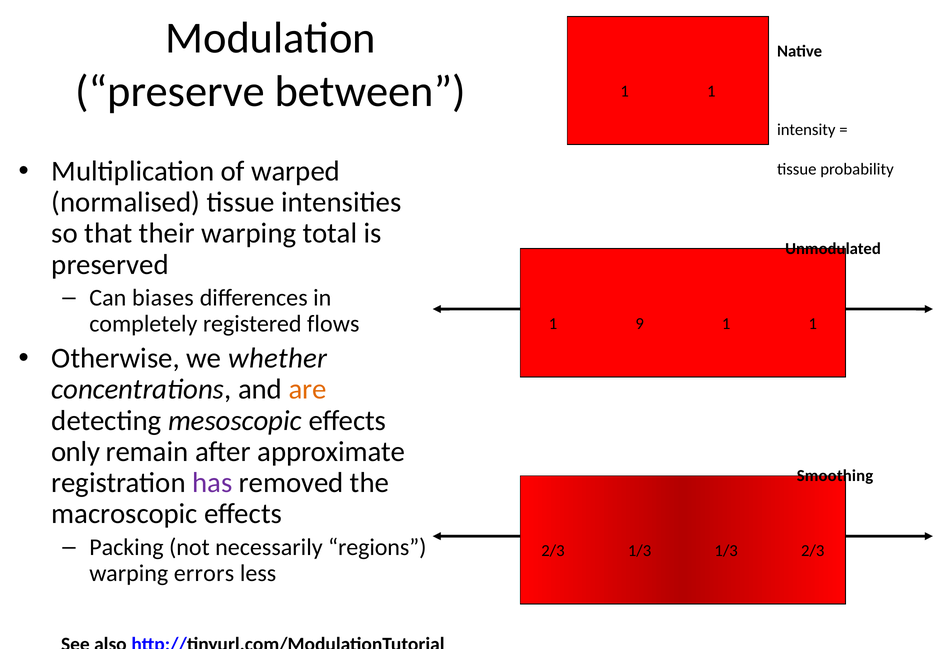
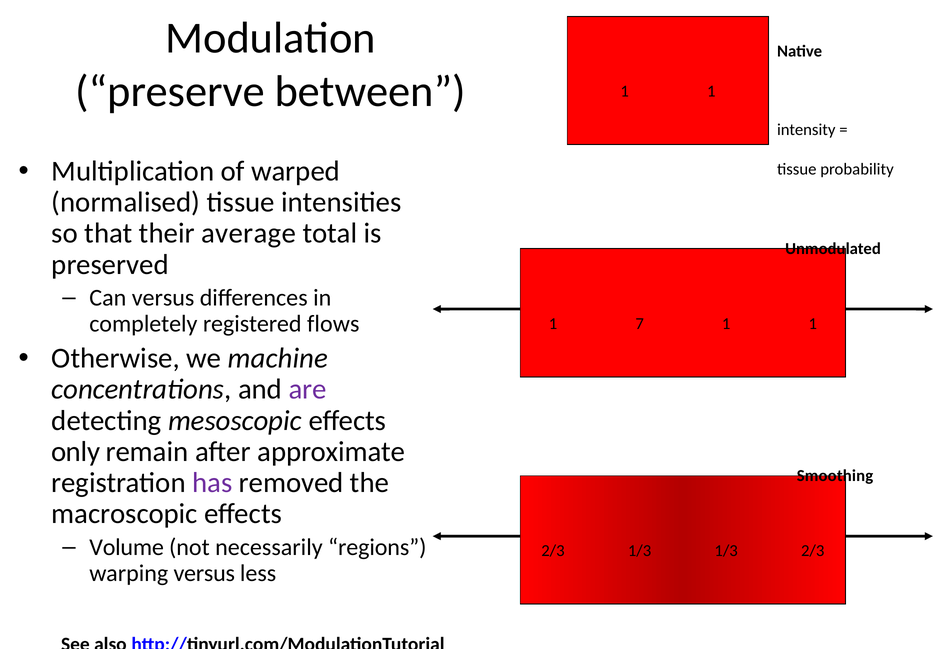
their warping: warping -> average (249, 234)
Can biases: biases -> versus (163, 298)
9: 9 -> 7 (640, 324)
whether: whether -> machine (278, 358)
are colour: orange -> purple (308, 390)
Packing: Packing -> Volume (127, 548)
warping errors: errors -> versus (204, 574)
